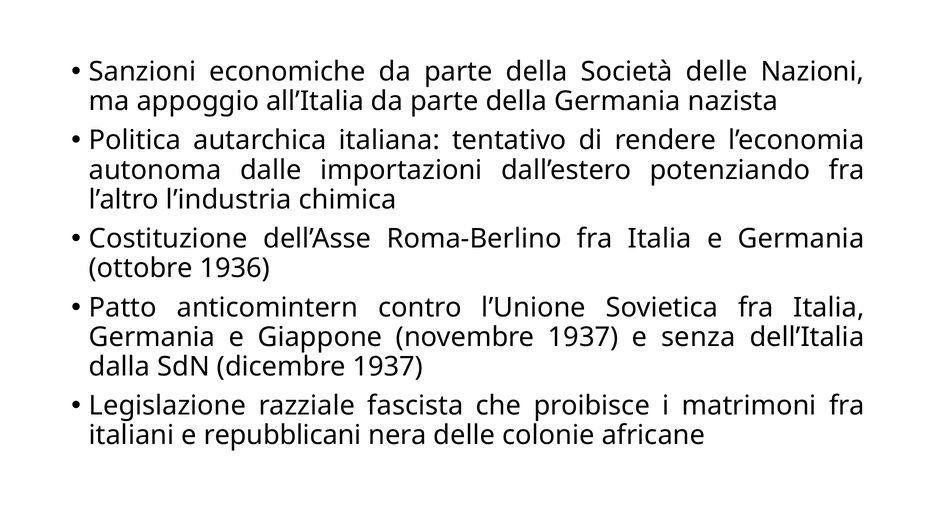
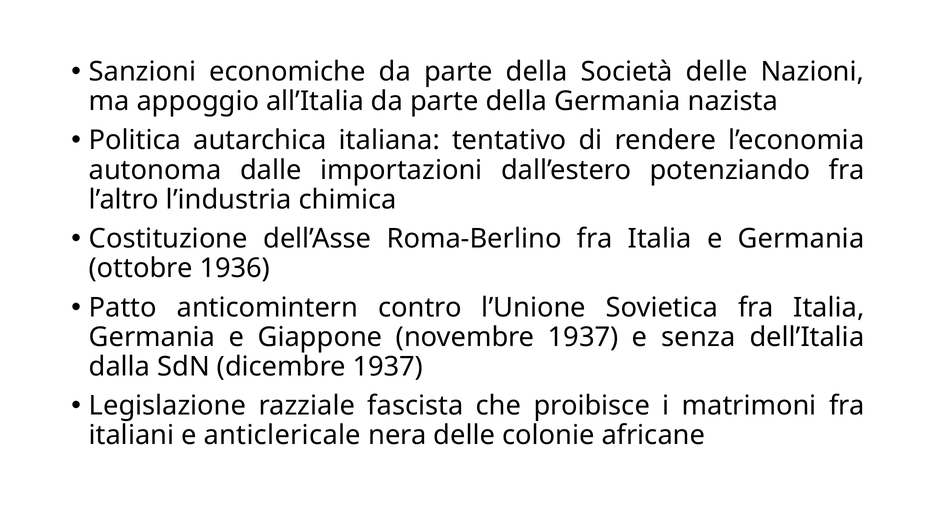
repubblicani: repubblicani -> anticlericale (282, 435)
